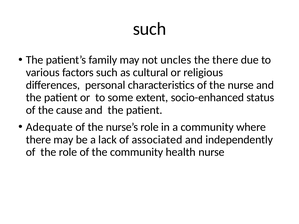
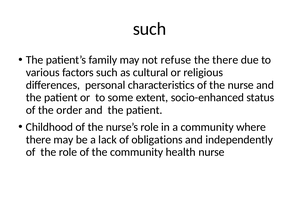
uncles: uncles -> refuse (176, 60)
cause: cause -> order (69, 110)
Adequate: Adequate -> Childhood (49, 127)
associated: associated -> obligations (157, 140)
